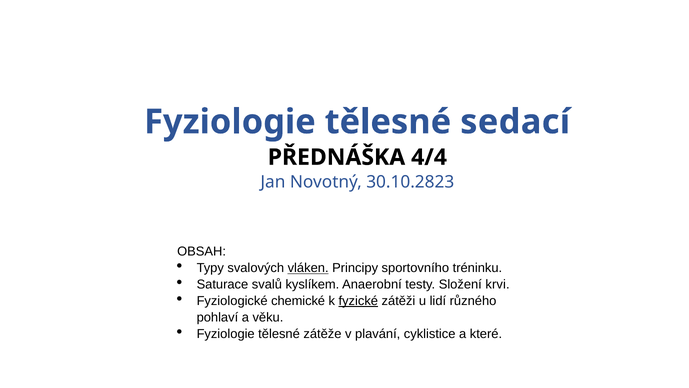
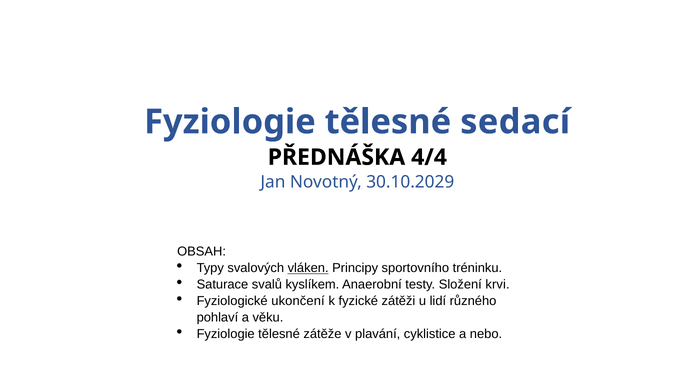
30.10.2823: 30.10.2823 -> 30.10.2029 (410, 182)
chemické: chemické -> ukončení (298, 301)
fyzické underline: present -> none (358, 301)
které: které -> nebo (486, 334)
